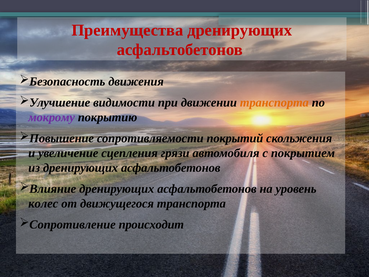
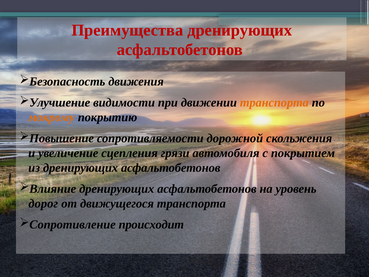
мокрому colour: purple -> orange (52, 117)
покрытий: покрытий -> дорожной (235, 138)
колес: колес -> дорог (43, 203)
